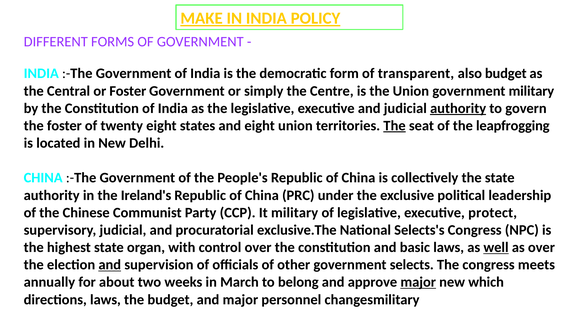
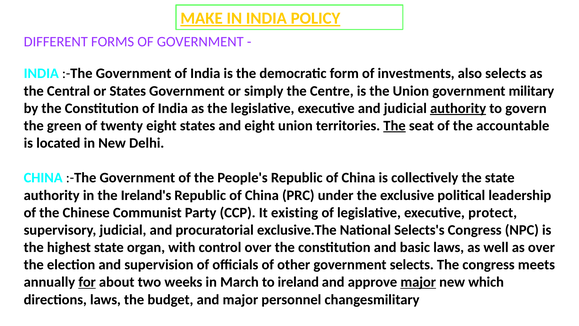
transparent: transparent -> investments (416, 73)
also budget: budget -> selects (506, 73)
or Foster: Foster -> States (128, 91)
the foster: foster -> green (64, 126)
leapfrogging: leapfrogging -> accountable (513, 126)
It military: military -> existing (295, 212)
well underline: present -> none (496, 247)
and underline: present -> none (110, 265)
for underline: none -> present (87, 282)
belong: belong -> ireland (298, 282)
